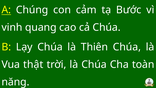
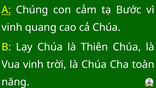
Vua thật: thật -> vinh (33, 64)
